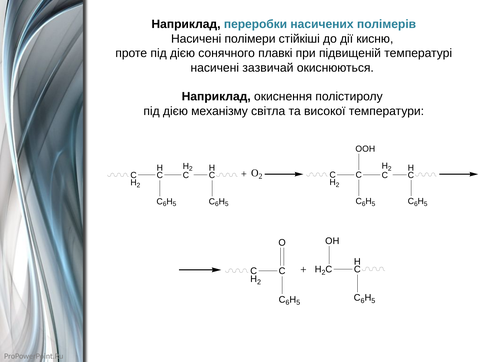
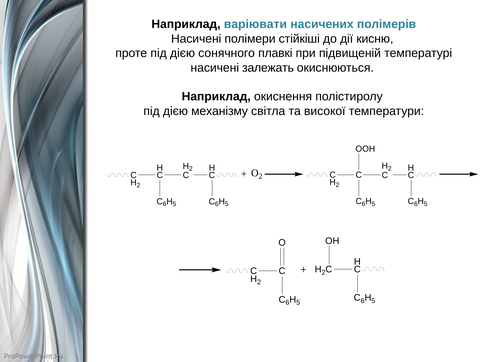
переробки: переробки -> варіювати (255, 24)
зазвичай: зазвичай -> залежать (268, 68)
